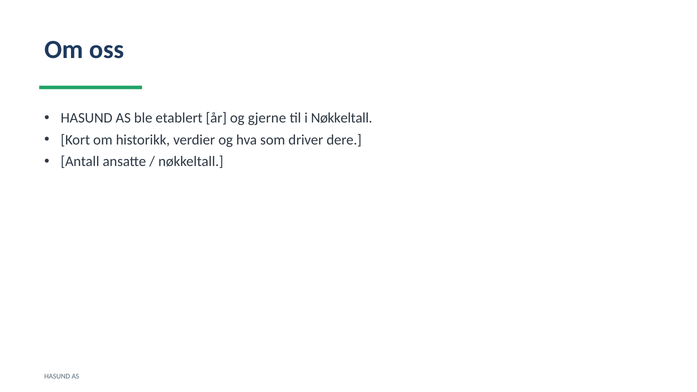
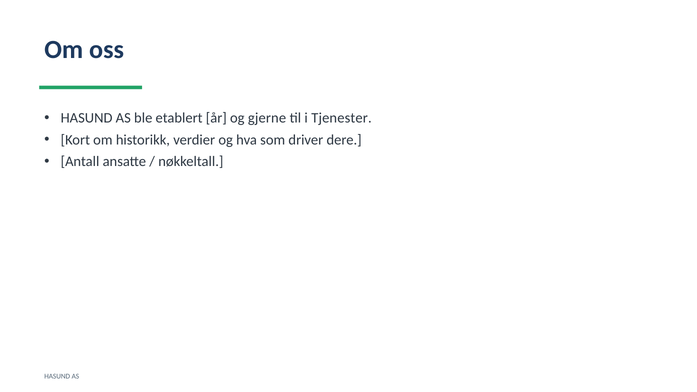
i Nøkkeltall: Nøkkeltall -> Tjenester (341, 118)
